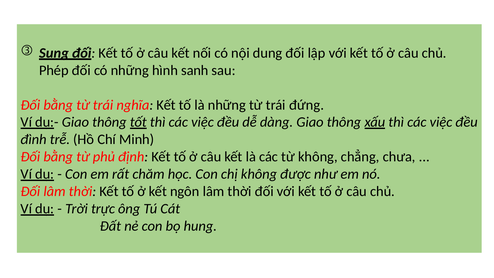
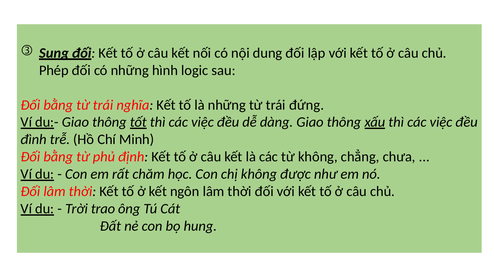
sanh: sanh -> logic (195, 70)
trực: trực -> trao (103, 209)
